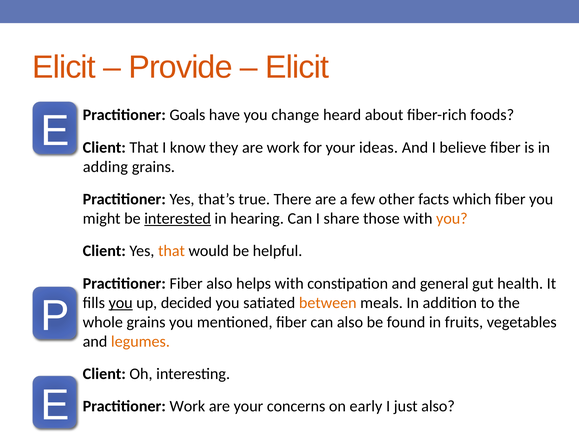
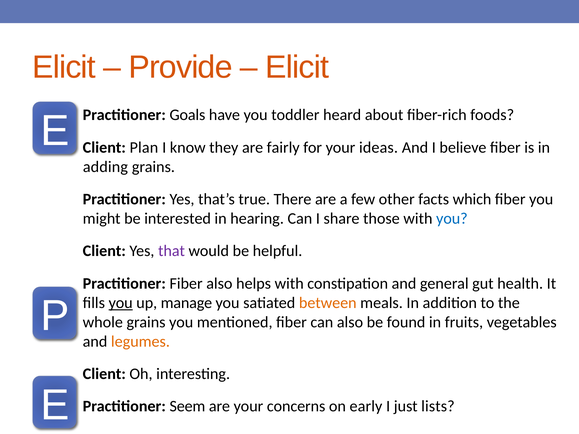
change: change -> toddler (295, 115)
That: That -> Plan (144, 148)
are work: work -> fairly (283, 148)
interested underline: present -> none (178, 219)
you colour: orange -> blue (452, 219)
that colour: orange -> purple (171, 251)
decided: decided -> manage (186, 303)
Work: Work -> Seem (187, 407)
just also: also -> lists (438, 407)
